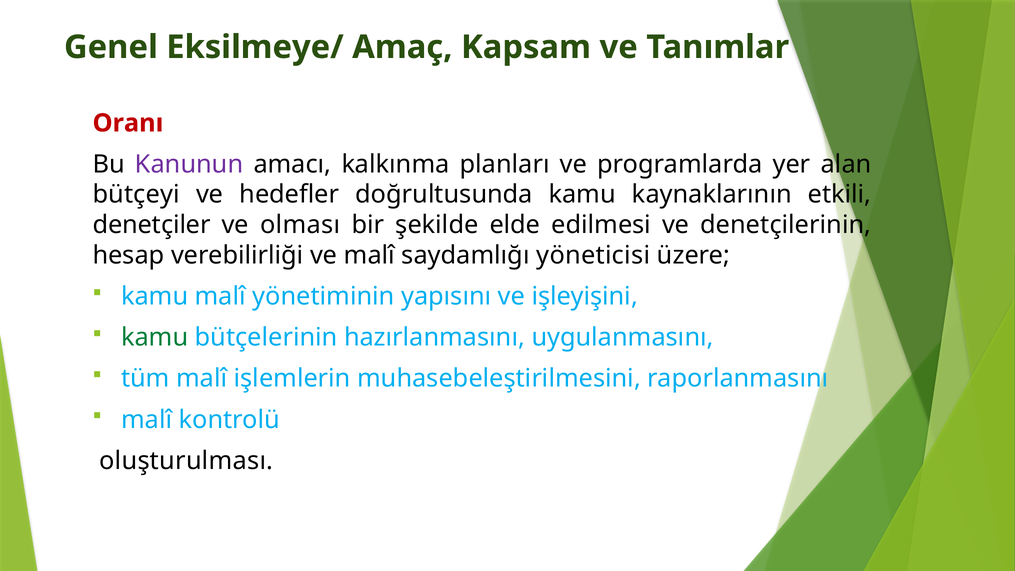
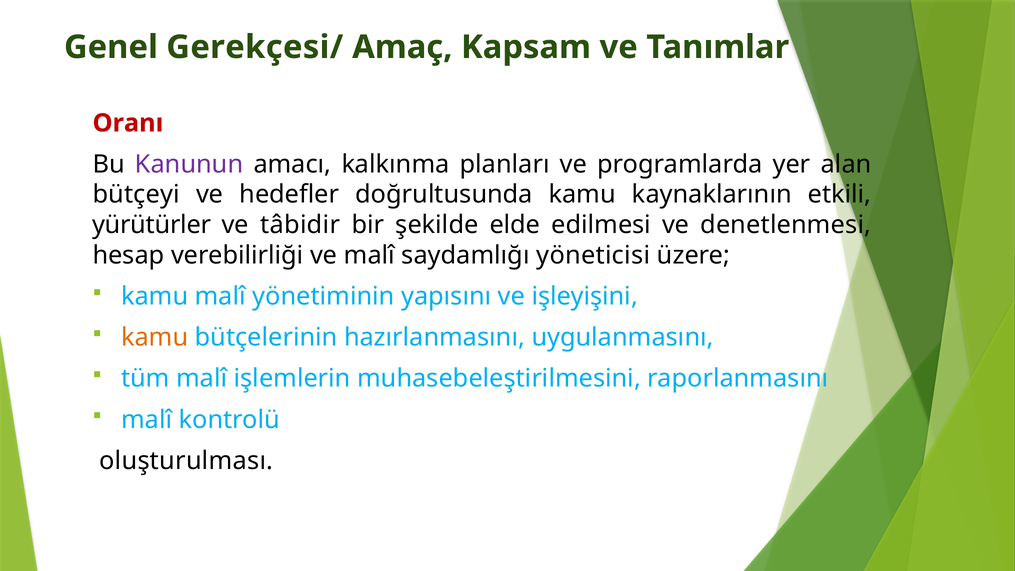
Eksilmeye/: Eksilmeye/ -> Gerekçesi/ (255, 47)
denetçiler: denetçiler -> yürütürler (152, 225)
olması: olması -> tâbidir (300, 225)
denetçilerinin: denetçilerinin -> denetlenmesi (786, 225)
kamu colour: green -> orange (155, 338)
